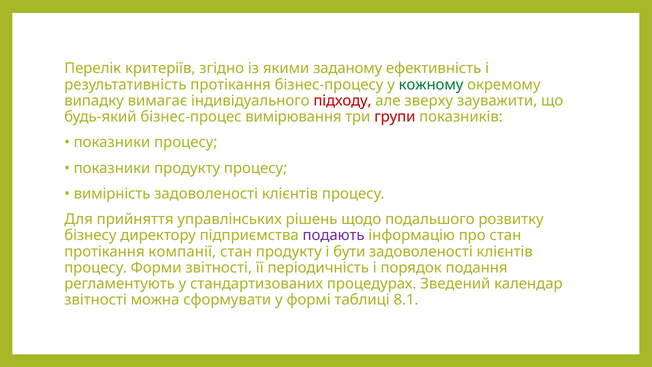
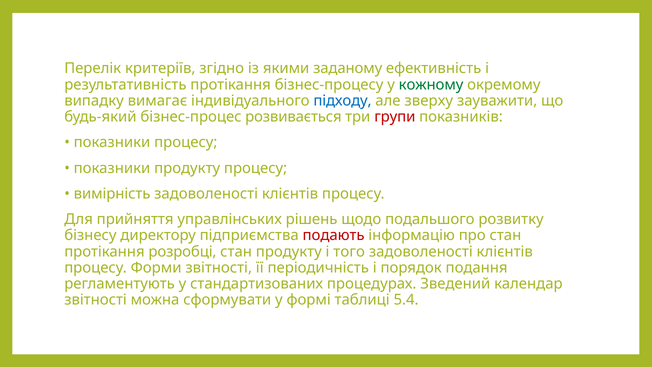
підходу colour: red -> blue (343, 101)
вимірювання: вимірювання -> розвивається (293, 117)
подають colour: purple -> red (334, 235)
компанії: компанії -> розробці (182, 251)
бути: бути -> того (349, 251)
8.1: 8.1 -> 5.4 (406, 300)
